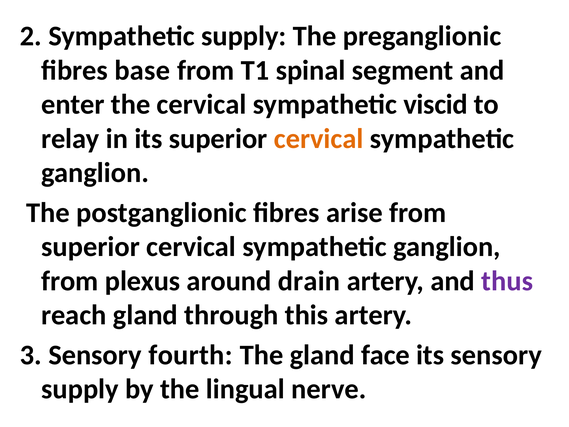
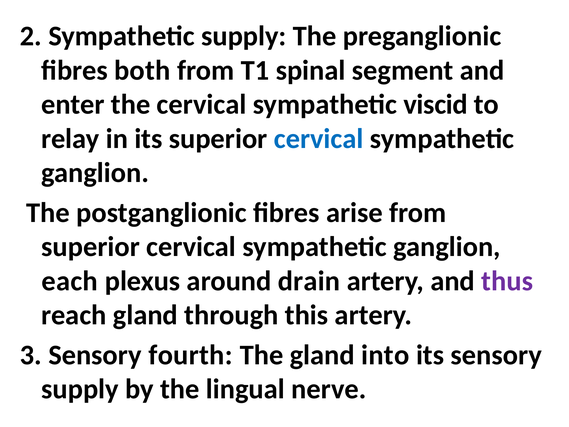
base: base -> both (142, 70)
cervical colour: orange -> blue (319, 139)
from: from -> each (70, 281)
face: face -> into (385, 355)
